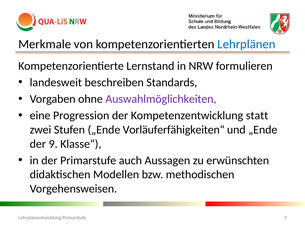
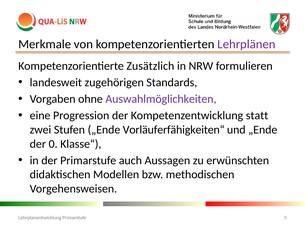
Lehrplänen colour: blue -> purple (246, 44)
Lernstand: Lernstand -> Zusätzlich (150, 66)
beschreiben: beschreiben -> zugehörigen (114, 83)
9: 9 -> 0 (53, 144)
